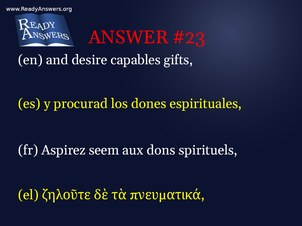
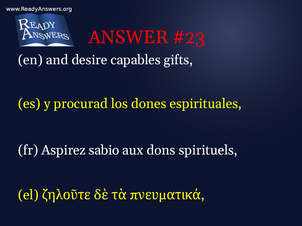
seem: seem -> sabio (104, 150)
